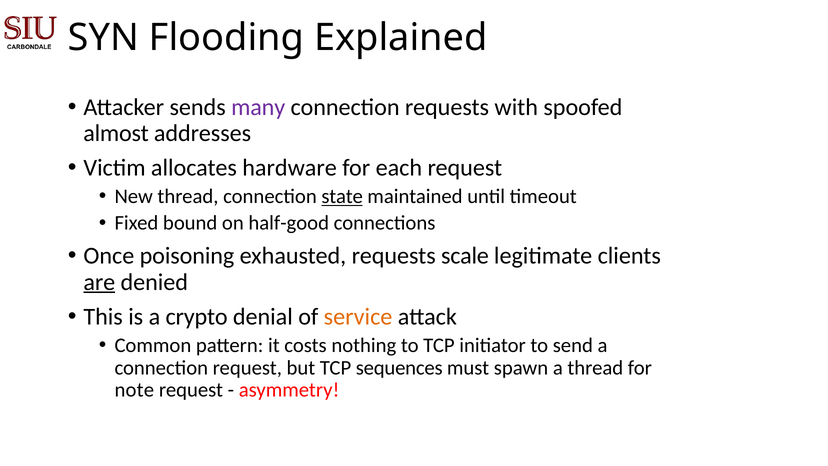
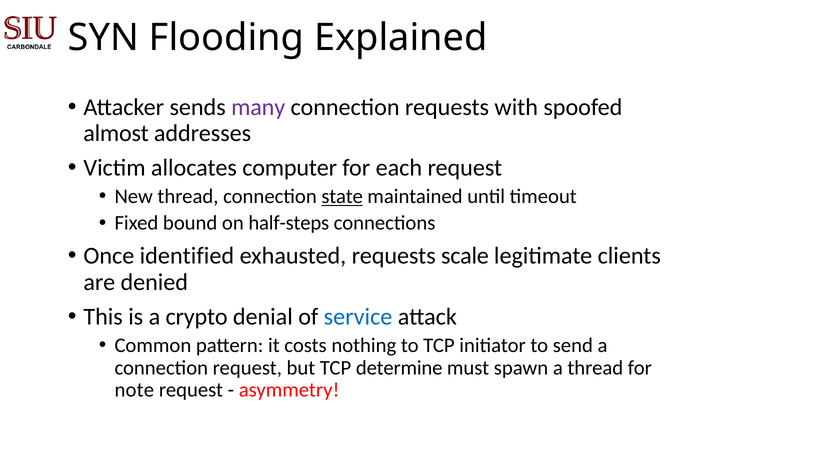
hardware: hardware -> computer (290, 168)
half-good: half-good -> half-steps (289, 223)
poisoning: poisoning -> identified (187, 256)
are underline: present -> none (99, 282)
service colour: orange -> blue (358, 317)
sequences: sequences -> determine (399, 368)
